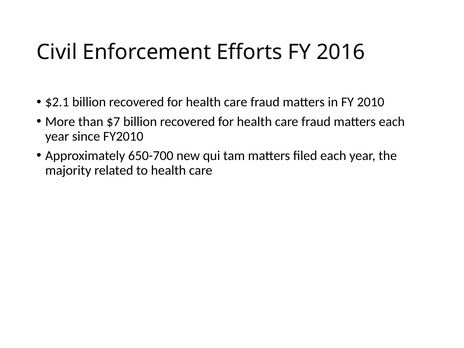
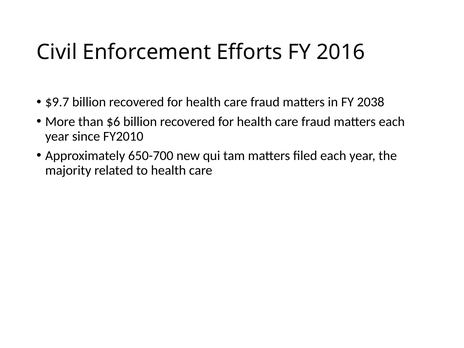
$2.1: $2.1 -> $9.7 (57, 102)
2010: 2010 -> 2038 (371, 102)
$7: $7 -> $6 (113, 122)
